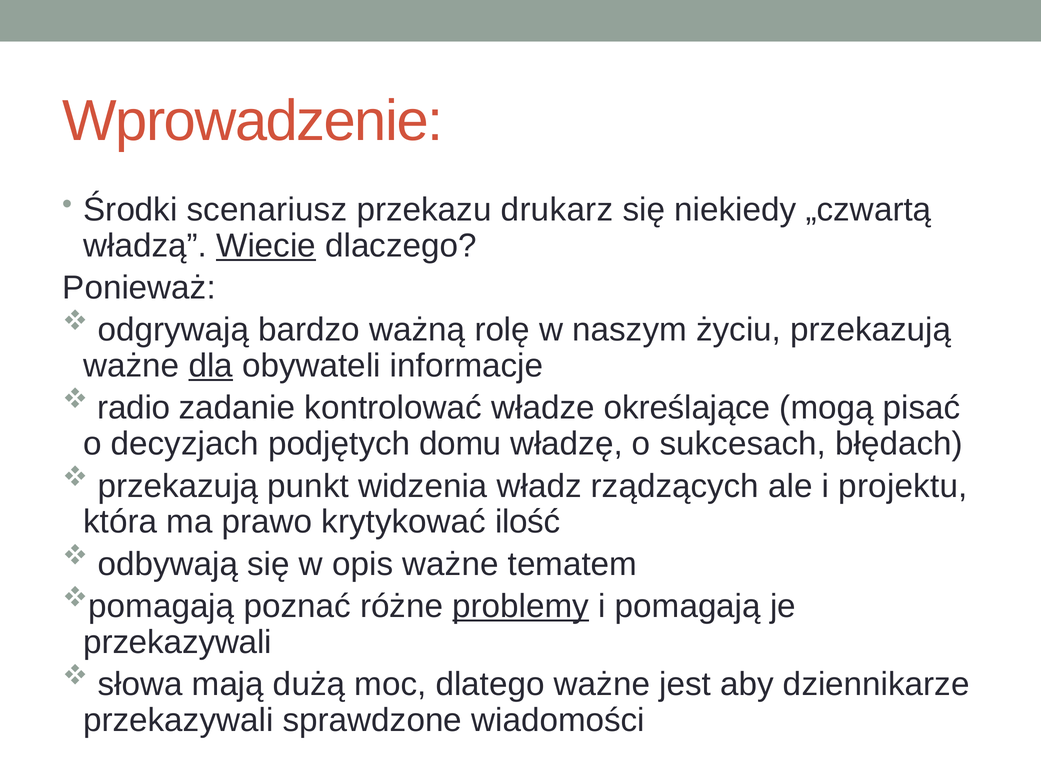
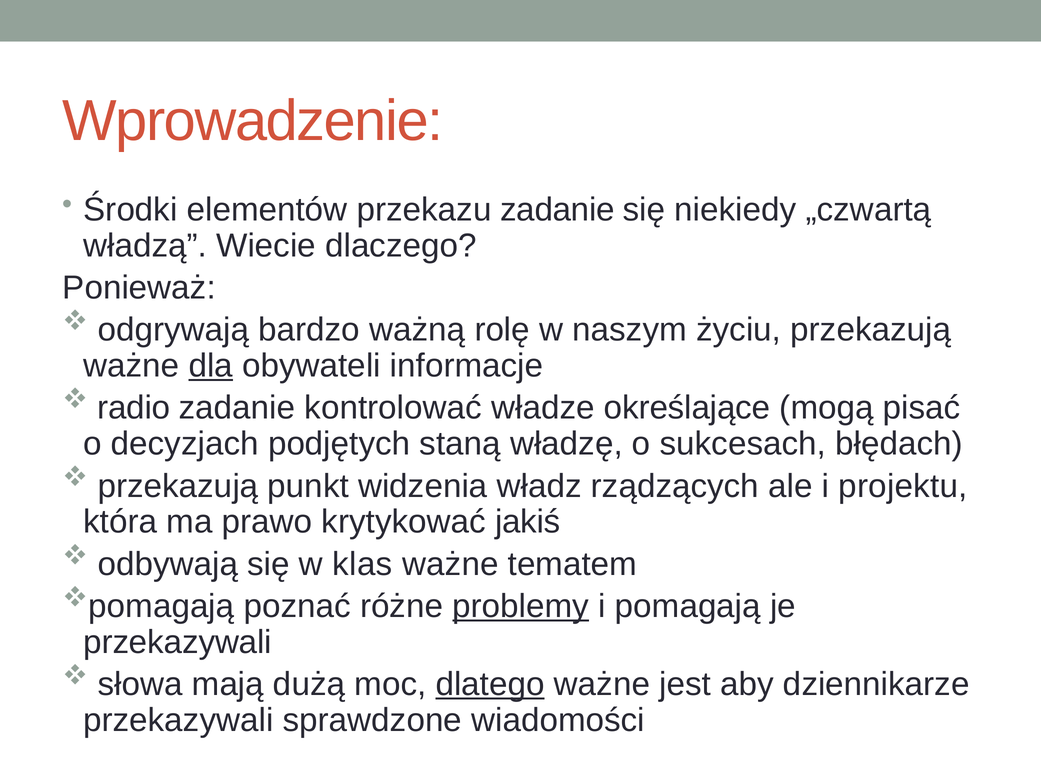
scenariusz: scenariusz -> elementów (267, 210)
przekazu drukarz: drukarz -> zadanie (557, 210)
Wiecie underline: present -> none (266, 246)
domu: domu -> staną (460, 444)
ilość: ilość -> jakiś (528, 522)
opis: opis -> klas (362, 564)
dlatego underline: none -> present (490, 684)
